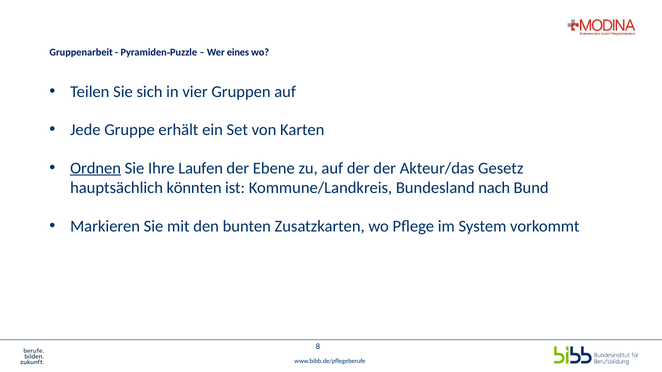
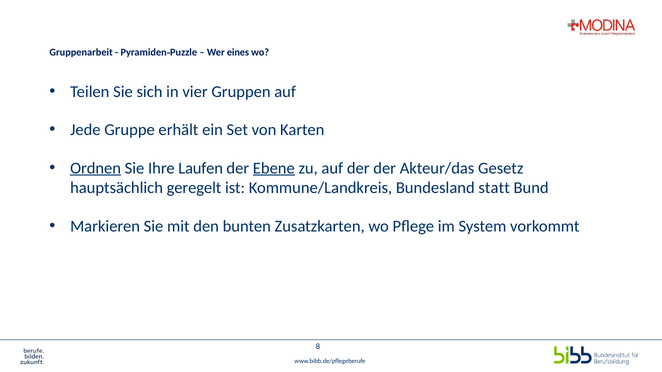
Ebene underline: none -> present (274, 168)
könnten: könnten -> geregelt (194, 188)
nach: nach -> statt (494, 188)
